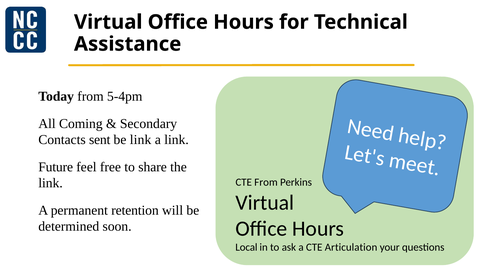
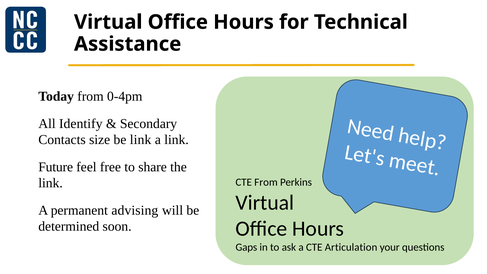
5-4pm: 5-4pm -> 0-4pm (125, 96)
Coming: Coming -> Identify (81, 124)
sent: sent -> size (100, 140)
retention: retention -> advising (135, 210)
Local: Local -> Gaps (246, 247)
